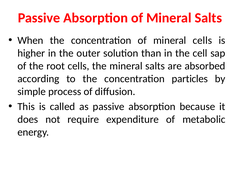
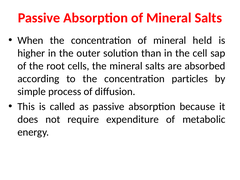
mineral cells: cells -> held (202, 40)
